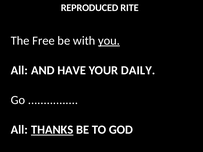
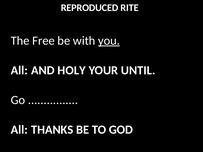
HAVE: HAVE -> HOLY (72, 70)
DAILY: DAILY -> UNTIL (138, 70)
THANKS underline: present -> none (52, 130)
